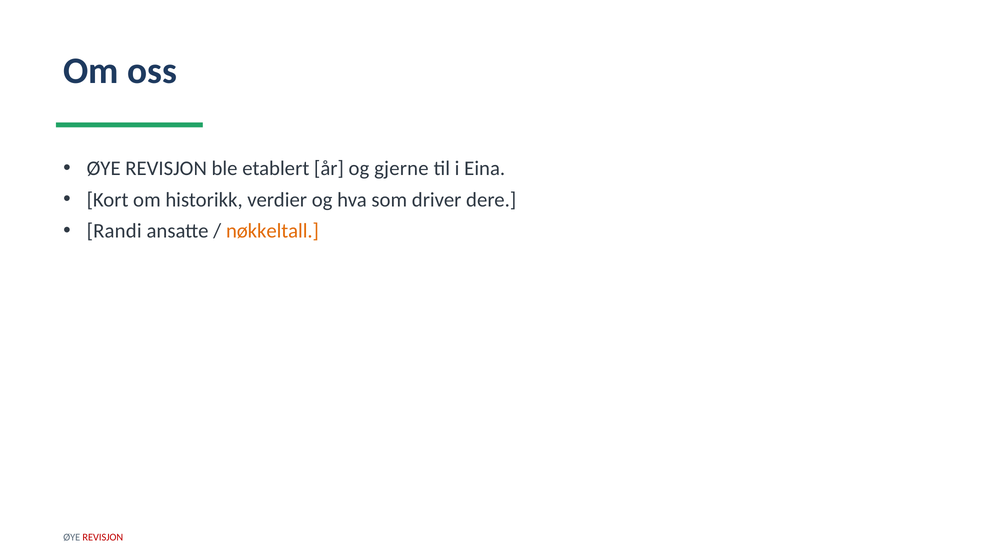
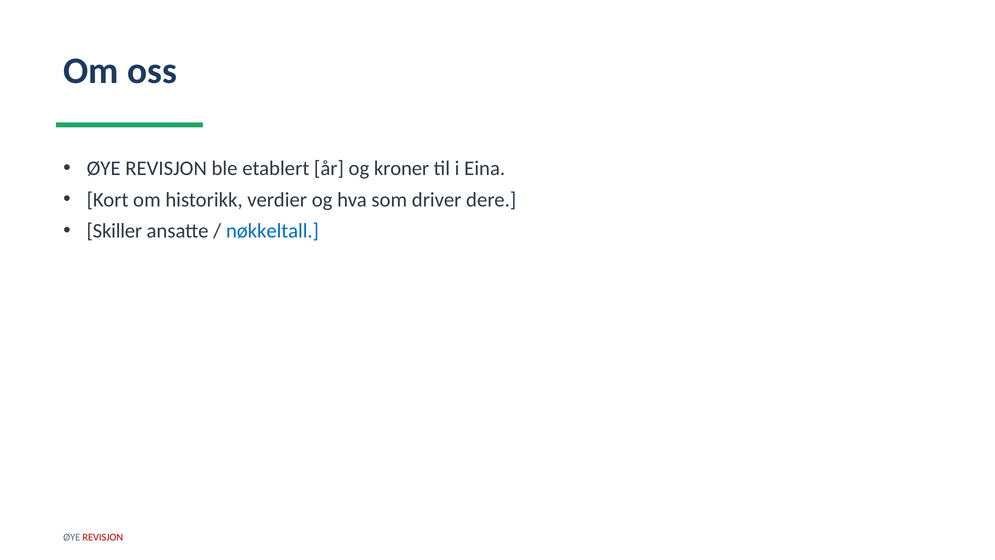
gjerne: gjerne -> kroner (402, 169)
Randi: Randi -> Skiller (114, 231)
nøkkeltall colour: orange -> blue (272, 231)
